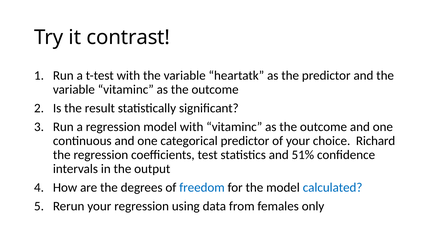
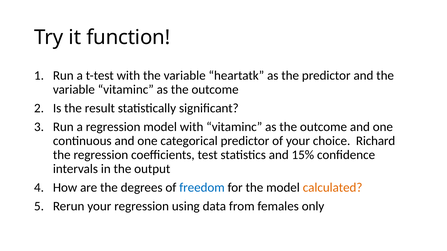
contrast: contrast -> function (128, 38)
51%: 51% -> 15% (303, 155)
calculated colour: blue -> orange (333, 188)
